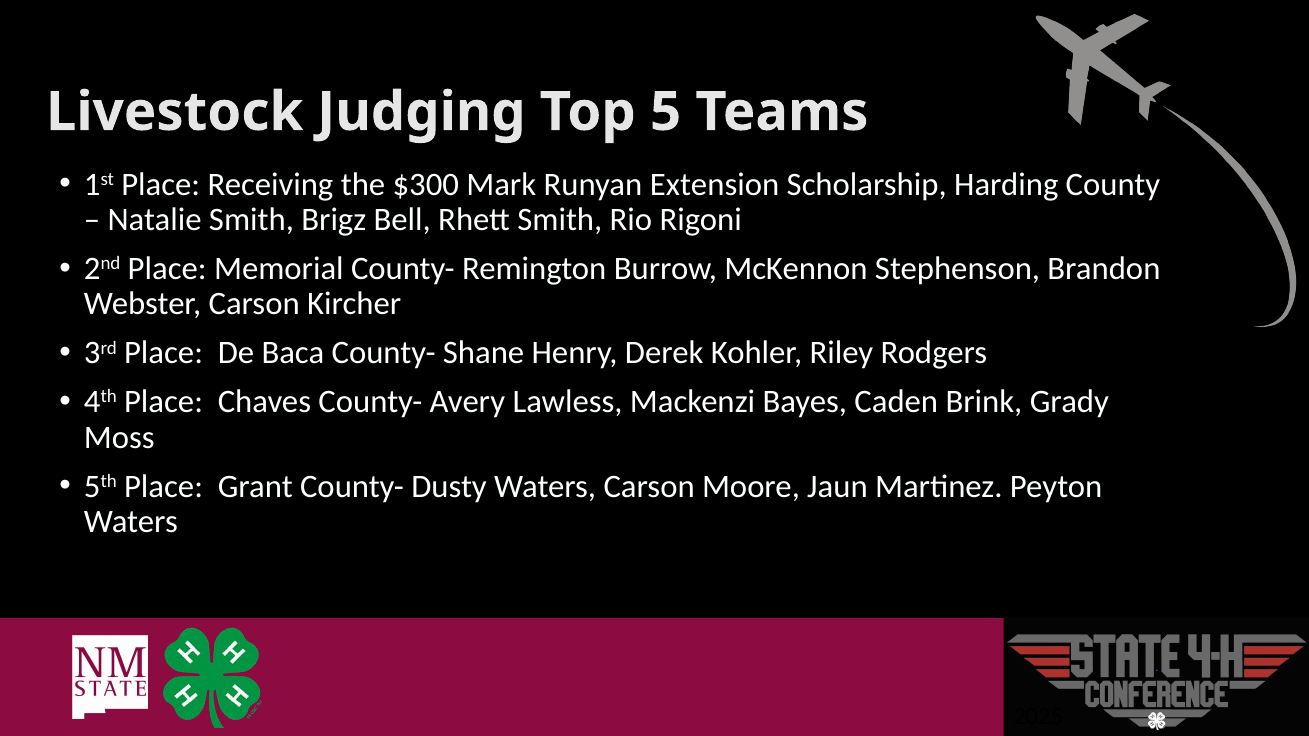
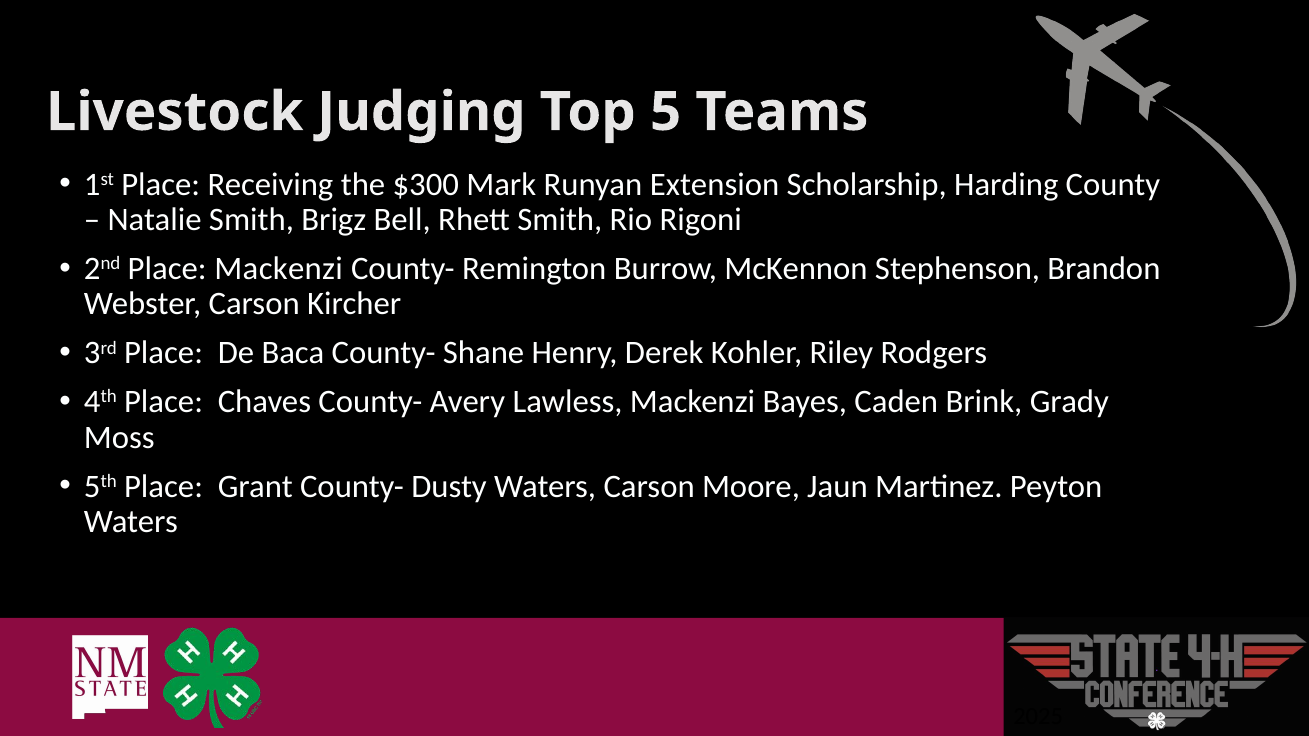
Place Memorial: Memorial -> Mackenzi (279, 269)
